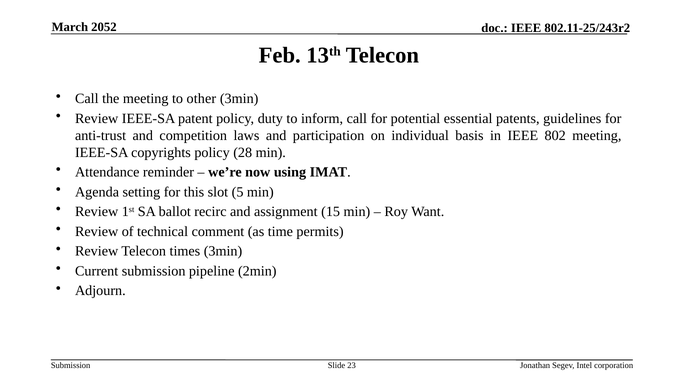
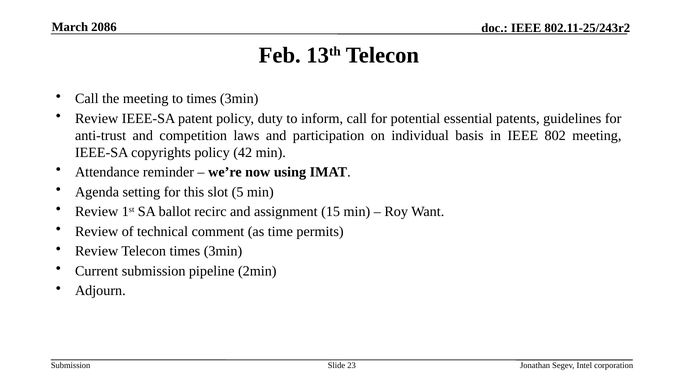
2052: 2052 -> 2086 (104, 27)
to other: other -> times (202, 99)
28: 28 -> 42 (243, 152)
